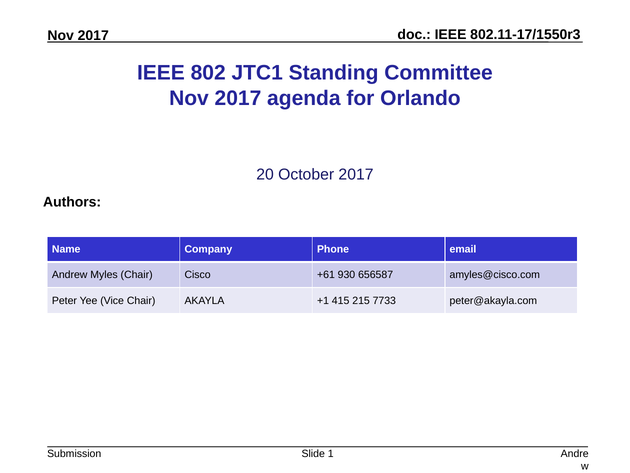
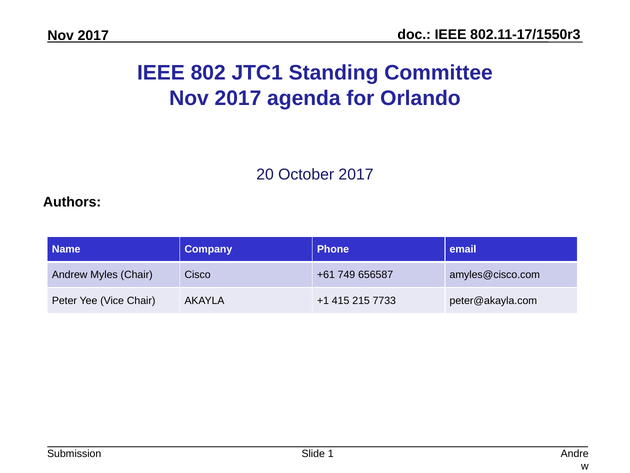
930: 930 -> 749 (346, 275)
